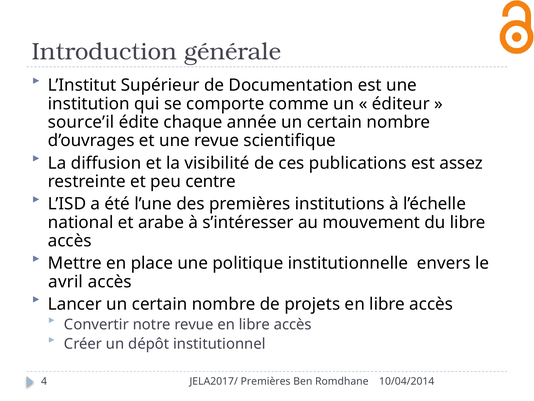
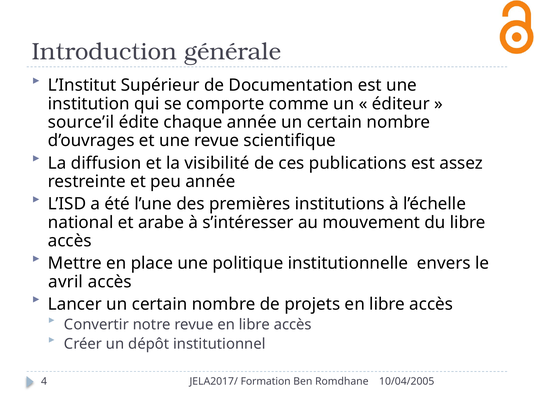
peu centre: centre -> année (210, 181)
JELA2017/ Premières: Premières -> Formation (266, 381)
10/04/2014: 10/04/2014 -> 10/04/2005 (407, 381)
